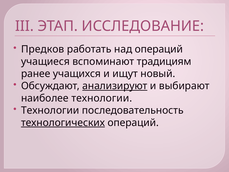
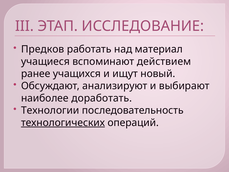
над операций: операций -> материал (159, 49)
традициям: традициям -> действием (164, 61)
анализируют underline: present -> none (115, 86)
наиболее технологии: технологии -> доработать (102, 98)
